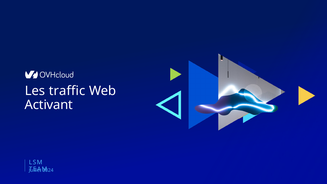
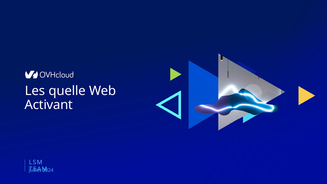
traffic: traffic -> quelle (67, 91)
